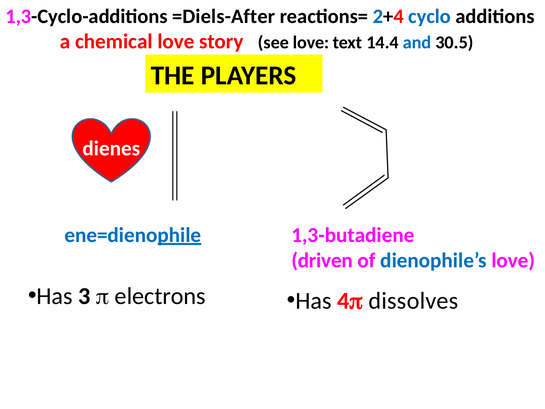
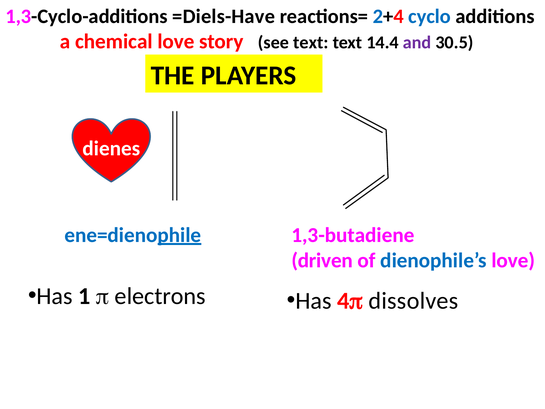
=Diels-After: =Diels-After -> =Diels-Have (224, 16)
see love: love -> text (311, 42)
and colour: blue -> purple (417, 42)
3: 3 -> 1 (84, 296)
